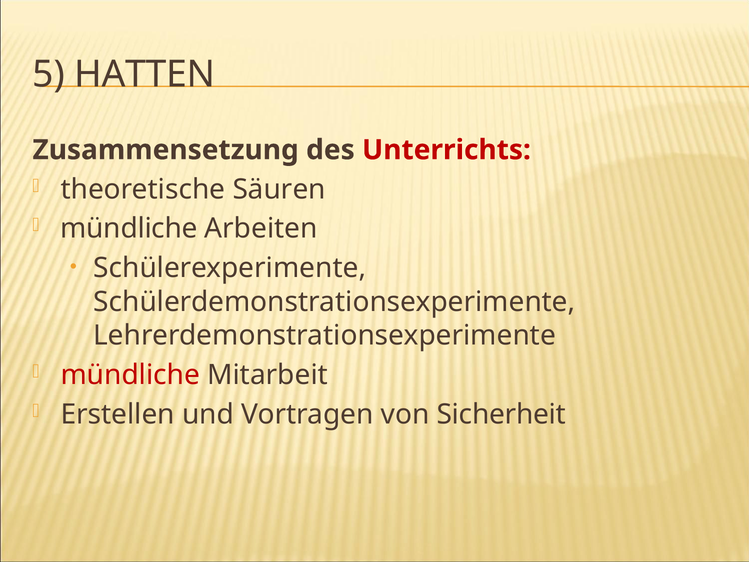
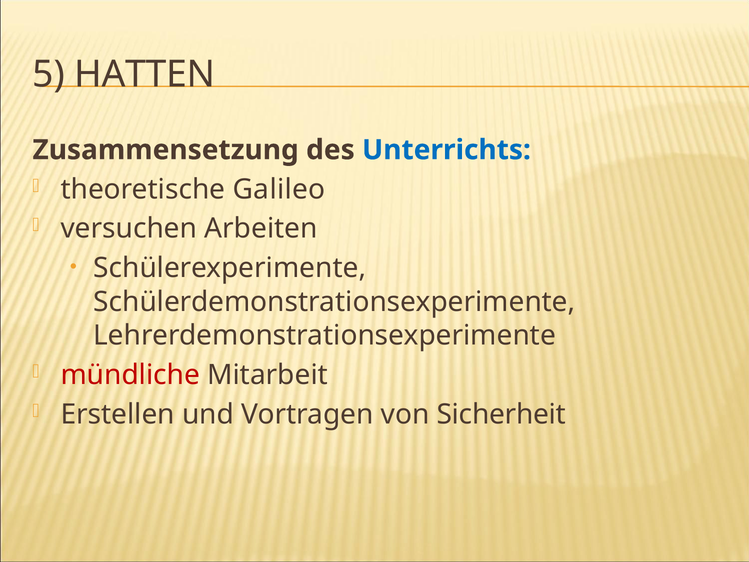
Unterrichts colour: red -> blue (446, 150)
Säuren: Säuren -> Galileo (279, 189)
mündliche: mündliche -> versuchen (129, 229)
